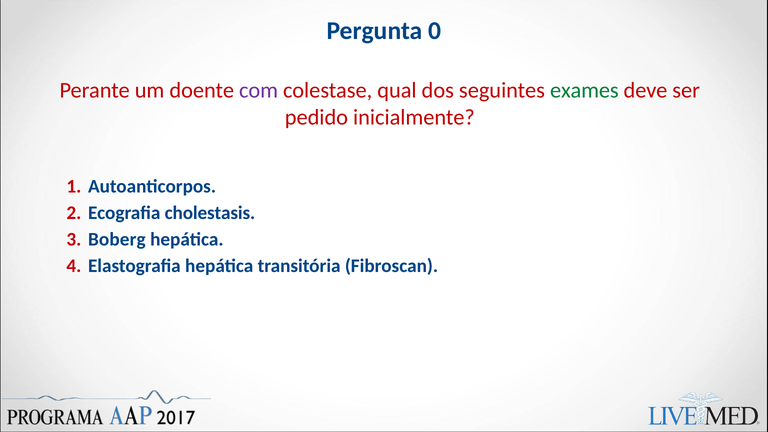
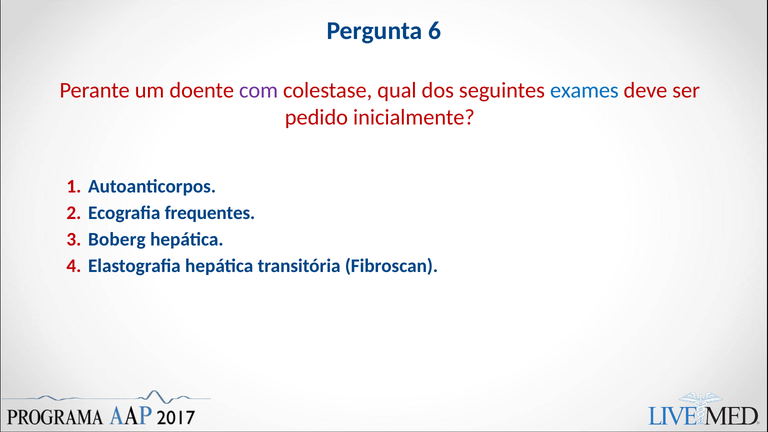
0: 0 -> 6 (435, 31)
exames colour: green -> blue (584, 91)
cholestasis: cholestasis -> frequentes (210, 213)
